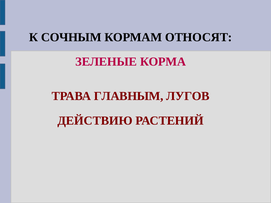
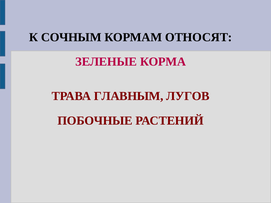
ДЕЙСТВИЮ: ДЕЙСТВИЮ -> ПОБОЧНЫЕ (95, 121)
